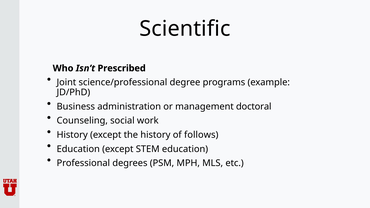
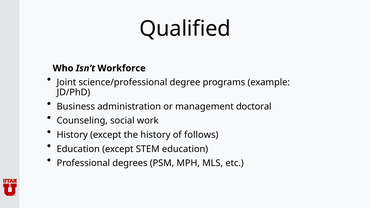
Scientific: Scientific -> Qualified (185, 29)
Prescribed: Prescribed -> Workforce (122, 68)
